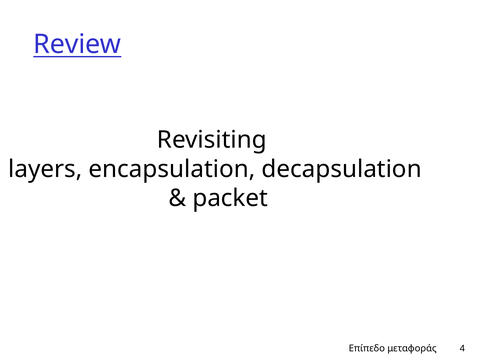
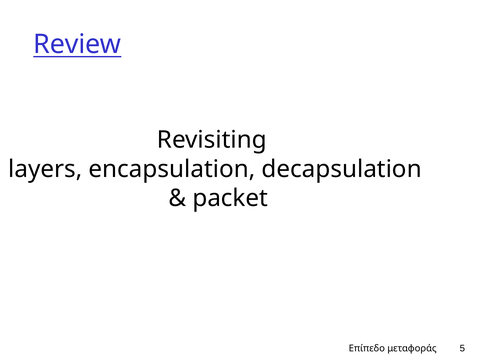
4: 4 -> 5 (462, 349)
